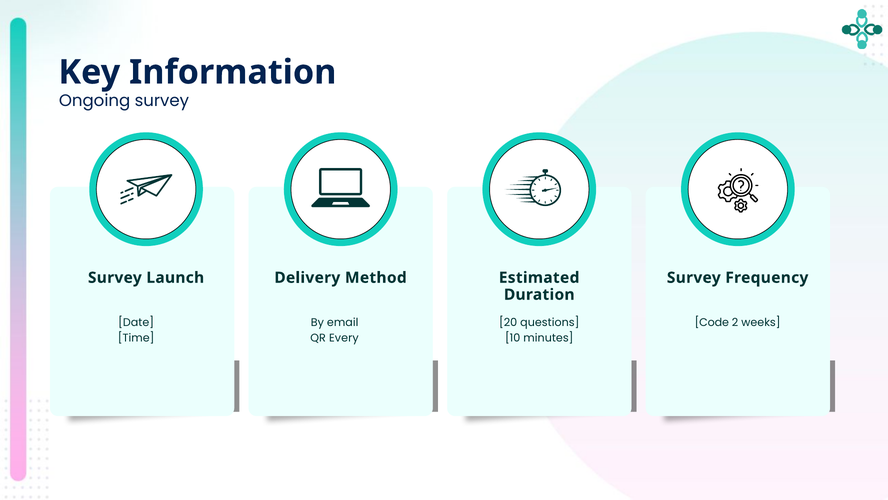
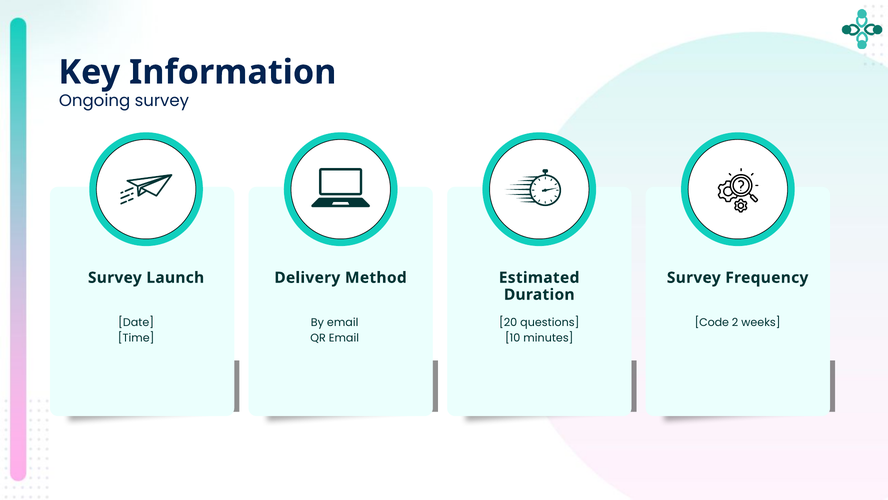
QR Every: Every -> Email (344, 338)
